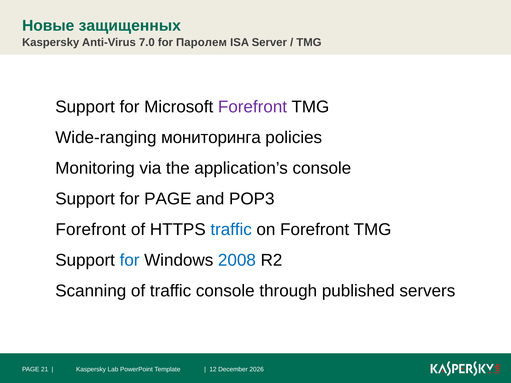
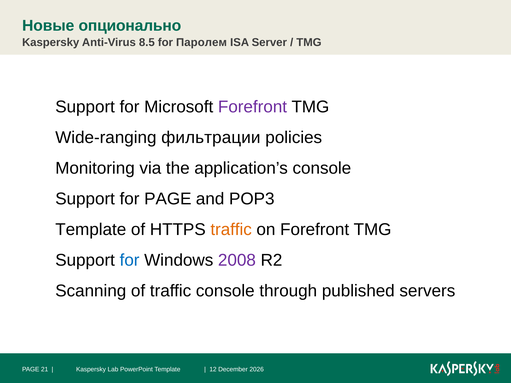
защищенных: защищенных -> опционально (130, 26)
7.0: 7.0 -> 8.5 (147, 42)
мониторинга: мониторинга -> фильтрации (211, 138)
Forefront: Forefront -> Template (91, 230)
traffic colour: blue -> orange (231, 230)
2008 colour: blue -> purple (237, 260)
